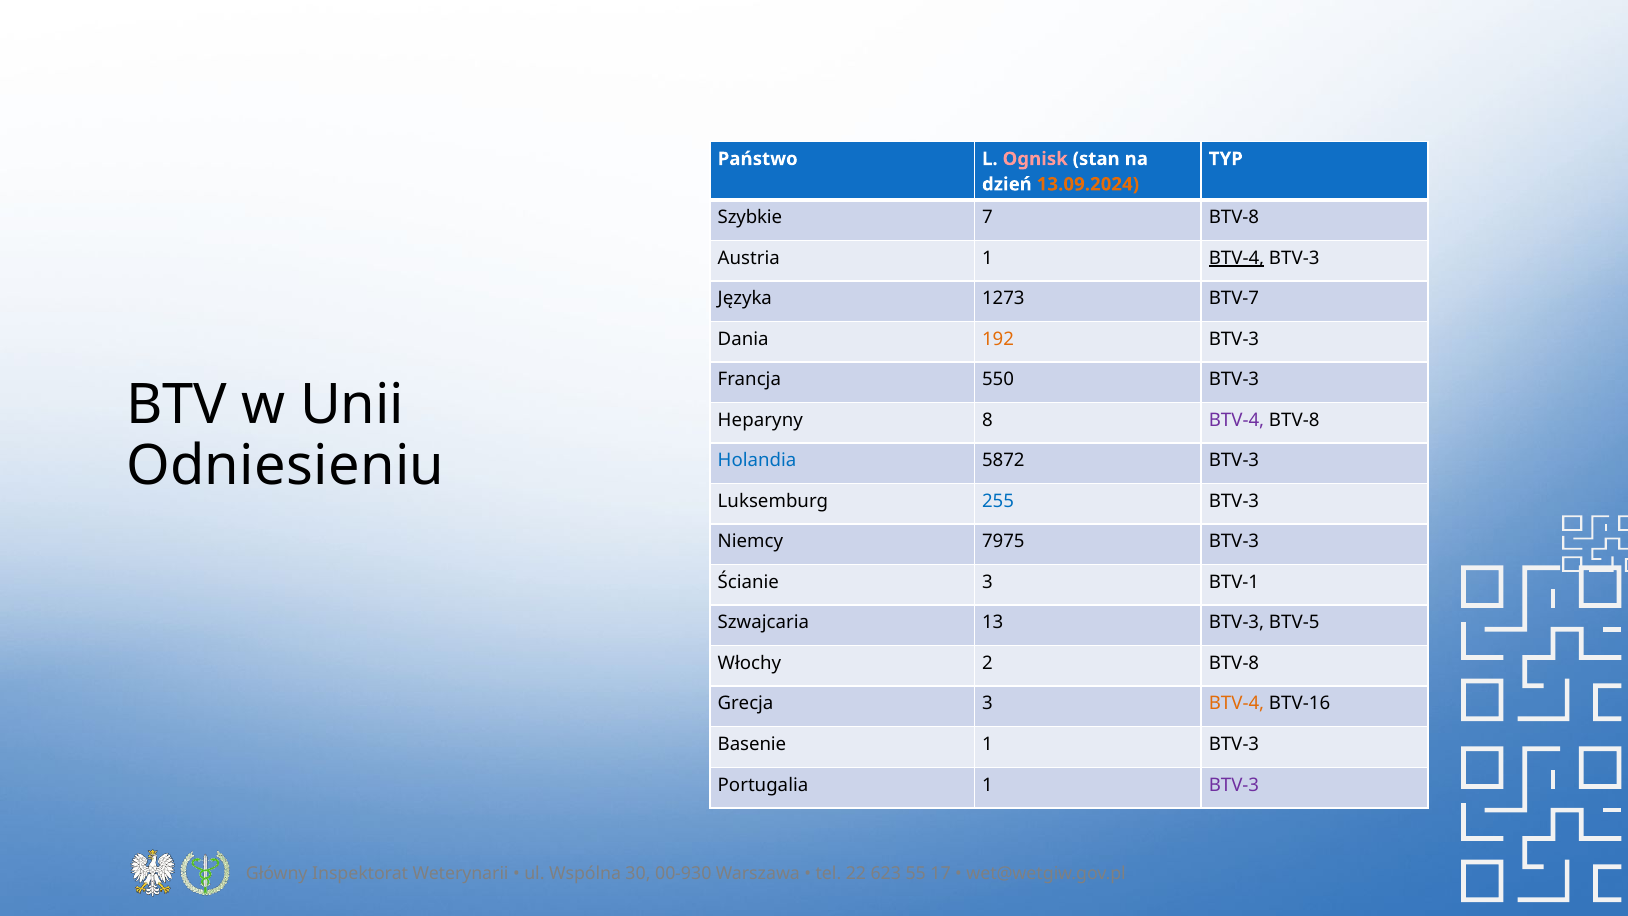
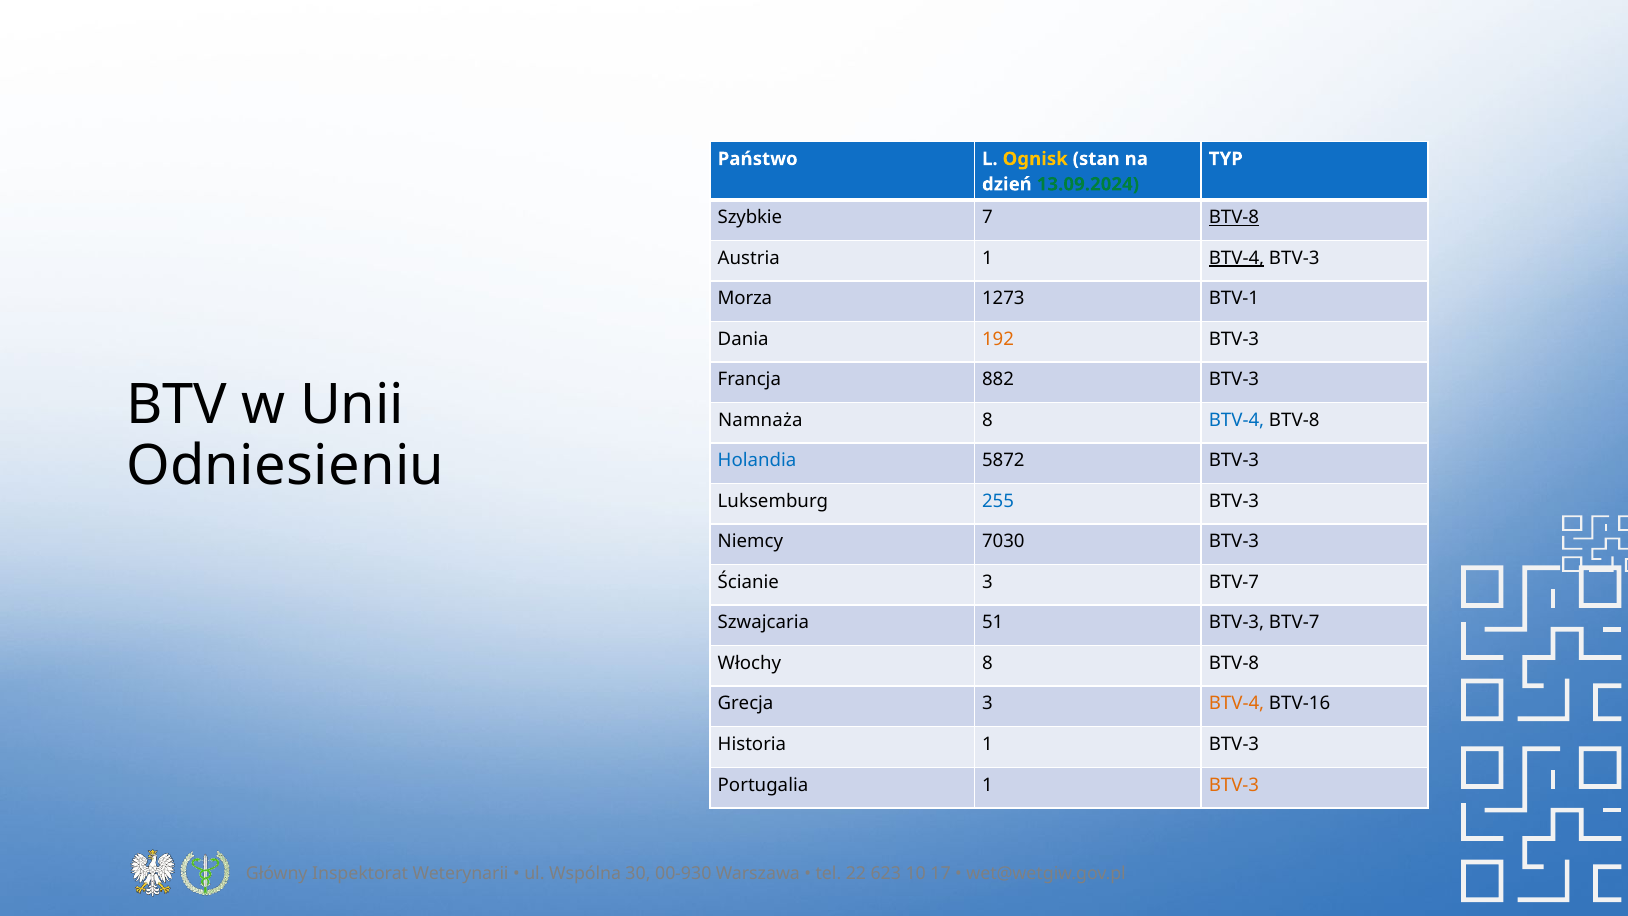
Ognisk colour: pink -> yellow (1035, 159)
13.09.2024 colour: orange -> green (1088, 184)
BTV-8 underline: none -> present (1234, 217)
Języka: Języka -> Morza (745, 298)
BTV-7: BTV-7 -> BTV-1 (1234, 298)
550: 550 -> 882 (998, 379)
Heparyny: Heparyny -> Namnaża (760, 420)
BTV-4 colour: purple -> blue (1237, 420)
7975: 7975 -> 7030 (1003, 542)
3 BTV-1: BTV-1 -> BTV-7 (1234, 582)
13: 13 -> 51 (993, 623)
BTV-3 BTV-5: BTV-5 -> BTV-7 (1294, 623)
Włochy 2: 2 -> 8 (987, 663)
Basenie: Basenie -> Historia (752, 744)
BTV-3 colour: purple -> orange (1234, 785)
55: 55 -> 10 (916, 873)
